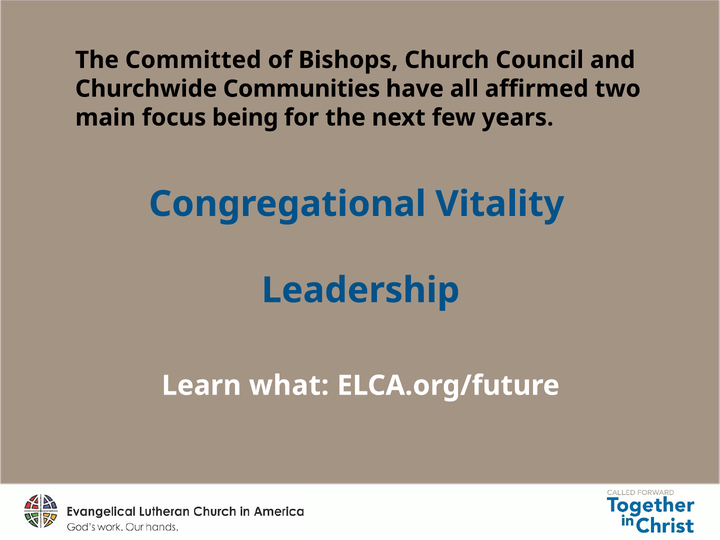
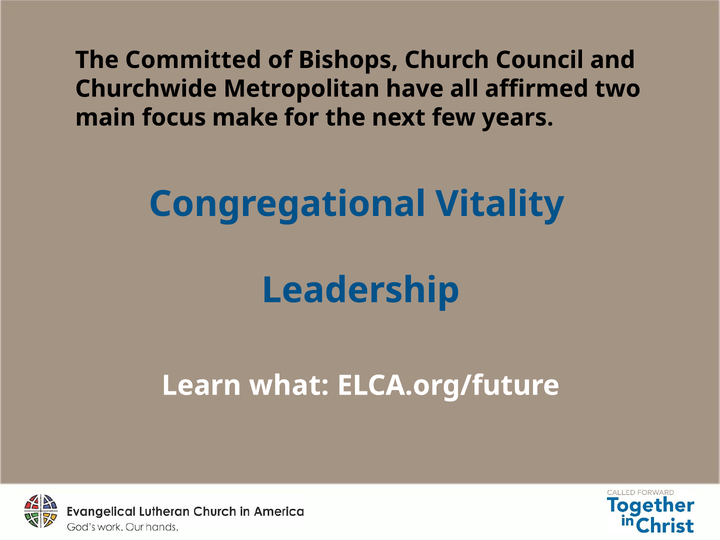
Communities: Communities -> Metropolitan (302, 89)
being: being -> make (245, 118)
